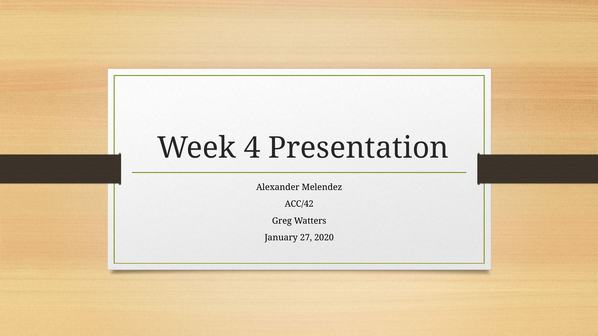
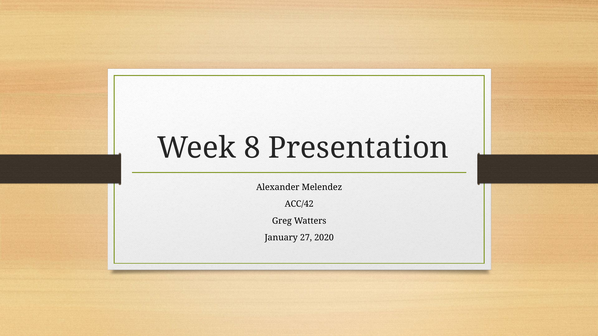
4: 4 -> 8 (252, 148)
